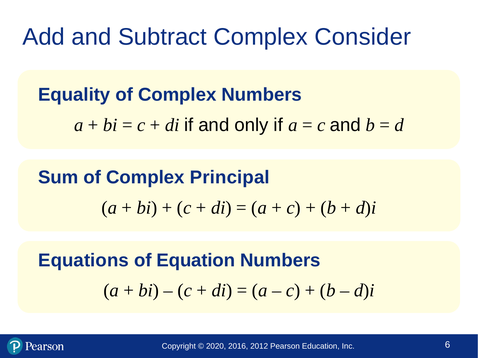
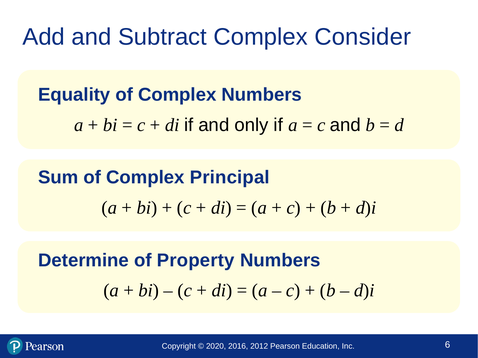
Equations: Equations -> Determine (84, 261)
Equation: Equation -> Property (196, 261)
